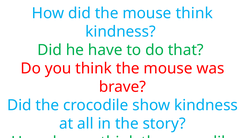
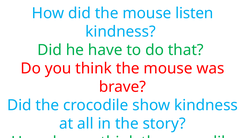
mouse think: think -> listen (194, 13)
